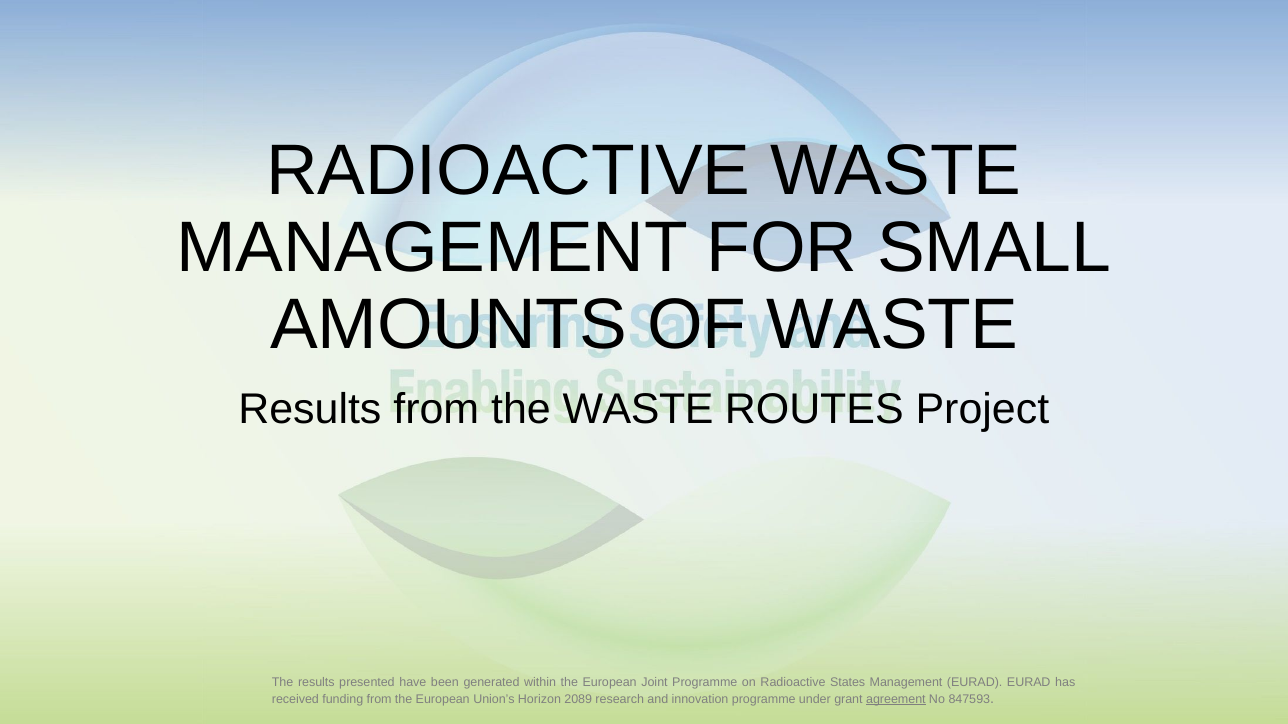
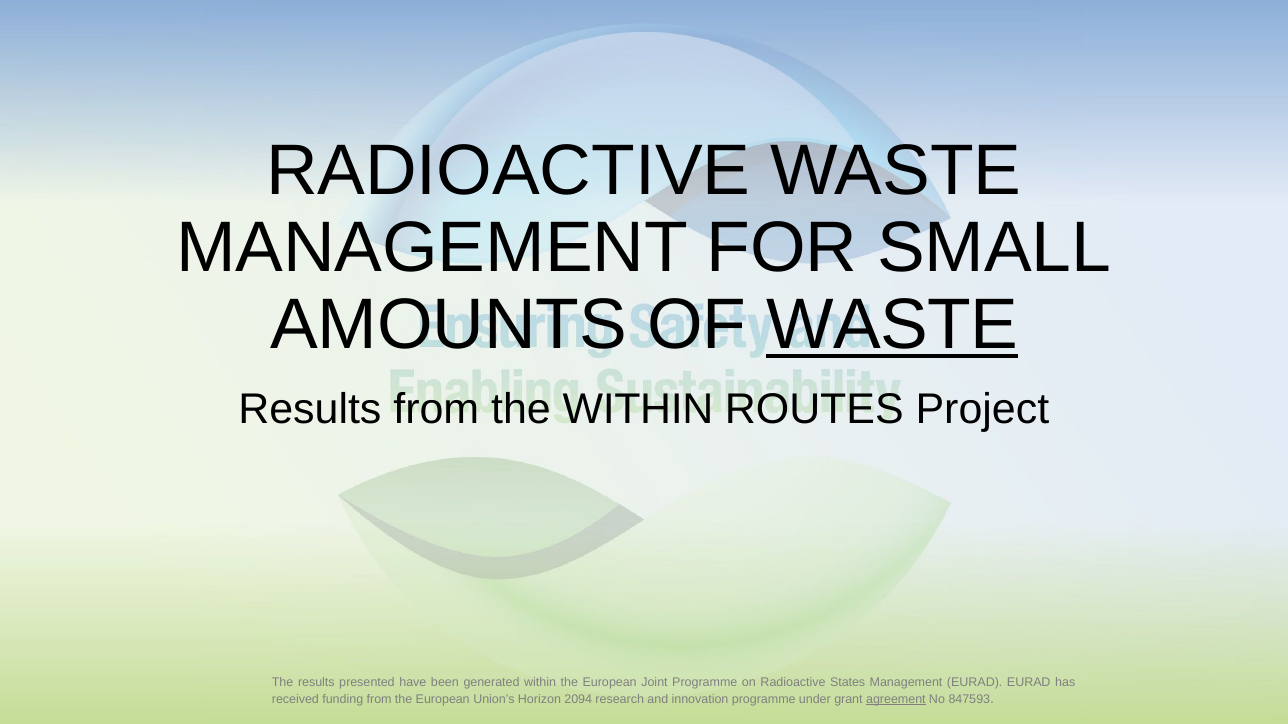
WASTE underline: none -> present (892, 325)
the WASTE: WASTE -> WITHIN (638, 410)
2089: 2089 -> 2094 (578, 700)
